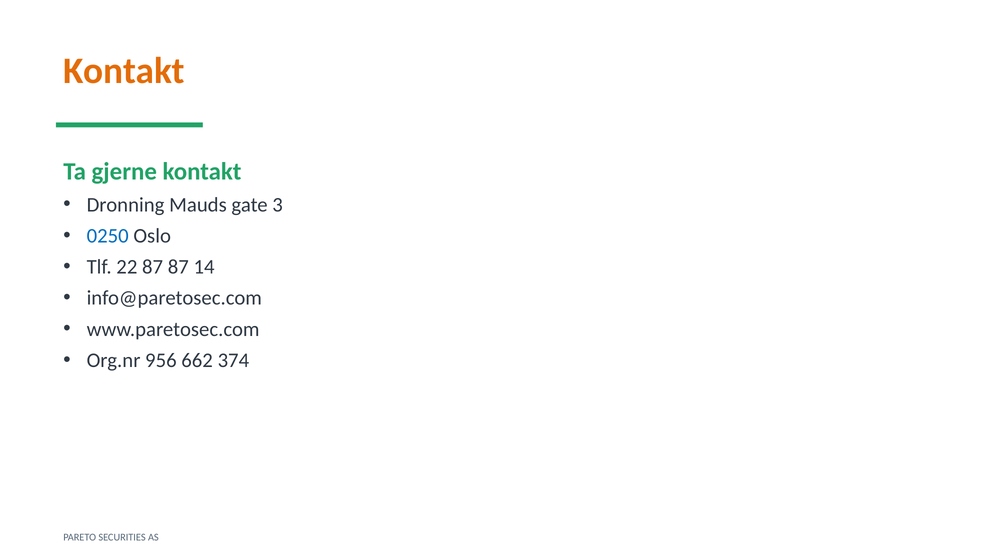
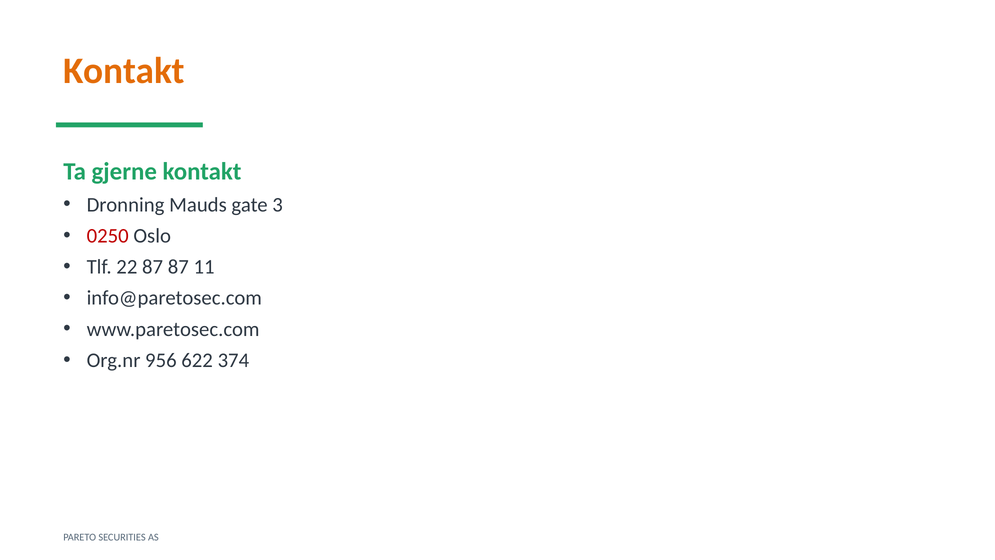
0250 colour: blue -> red (108, 236)
14: 14 -> 11 (204, 267)
662: 662 -> 622 (197, 360)
